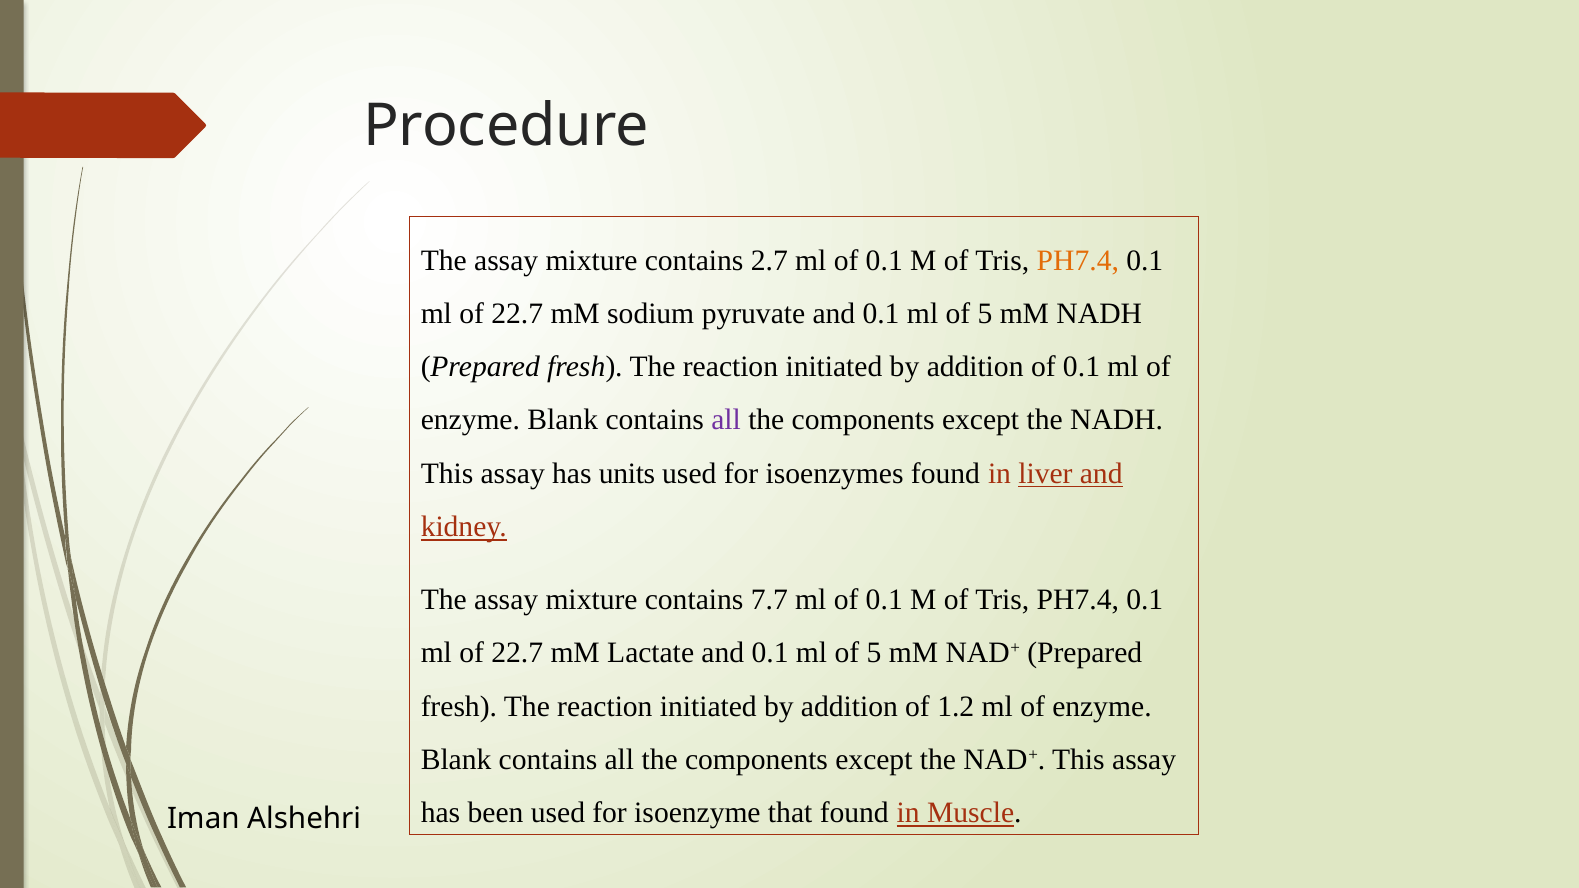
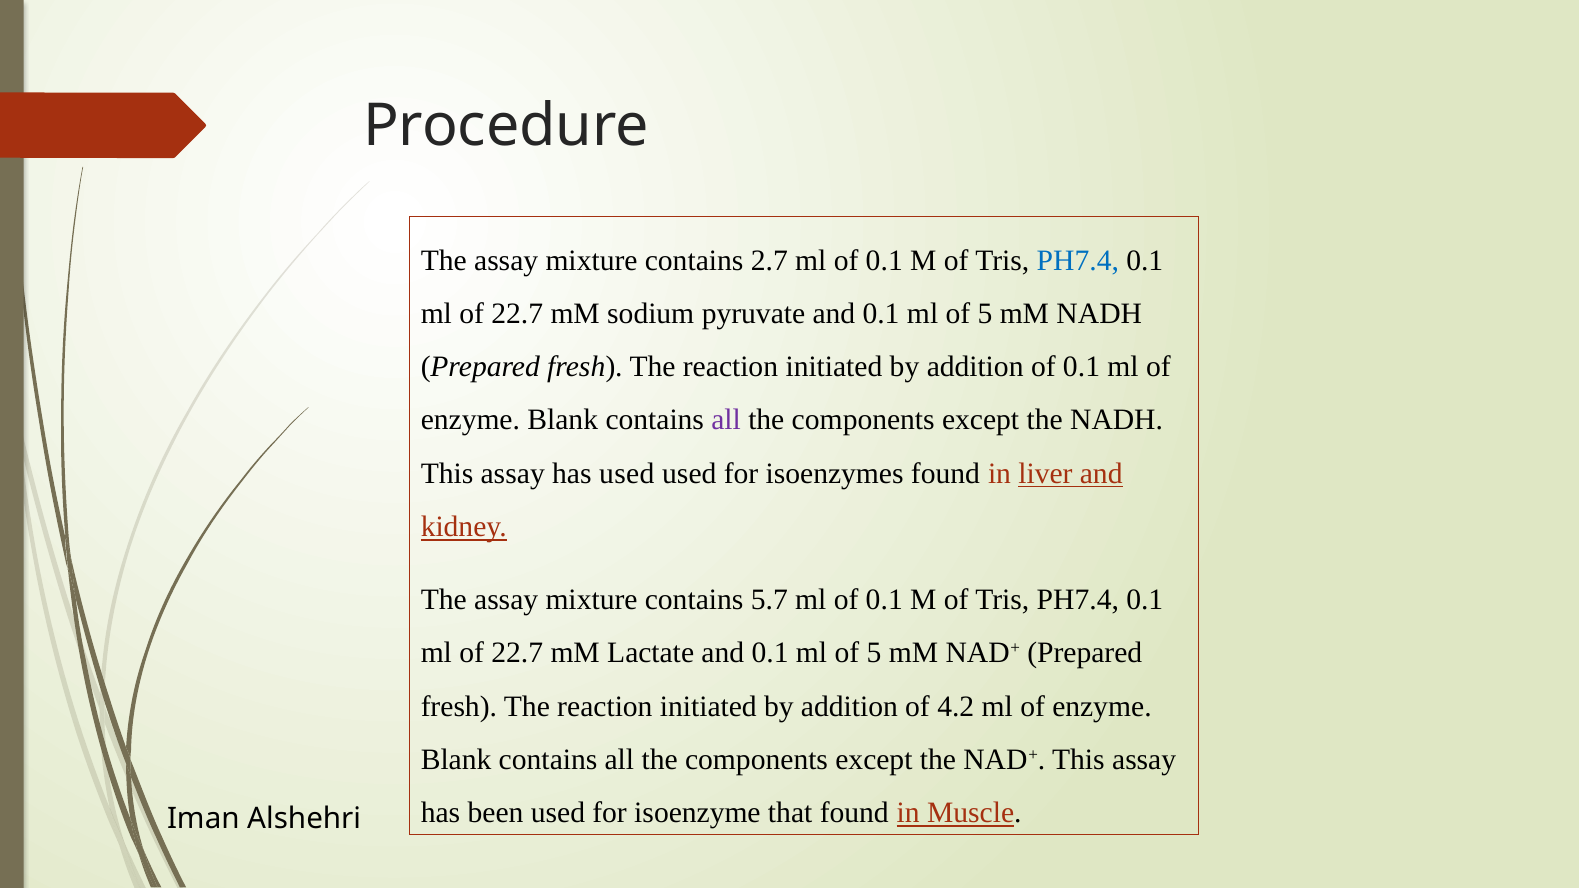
PH7.4 colour: orange -> blue (1078, 260)
has units: units -> used (627, 474)
7.7: 7.7 -> 5.7 (769, 600)
1.2: 1.2 -> 4.2 (956, 706)
